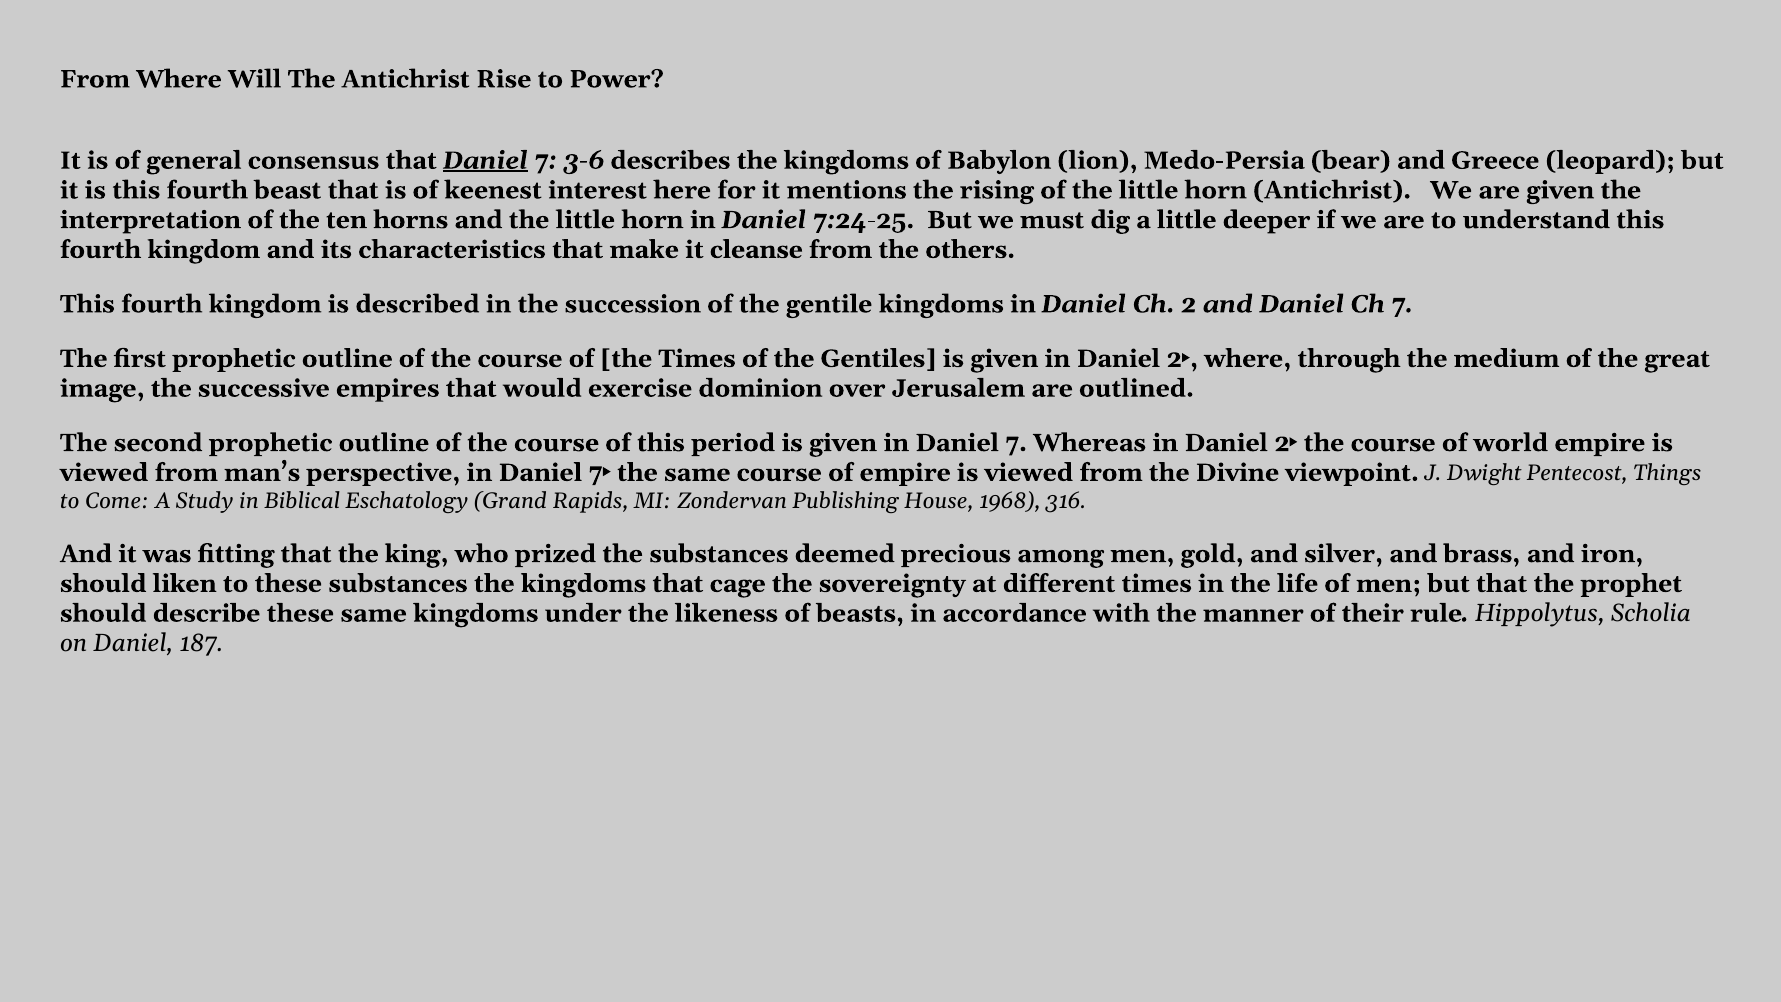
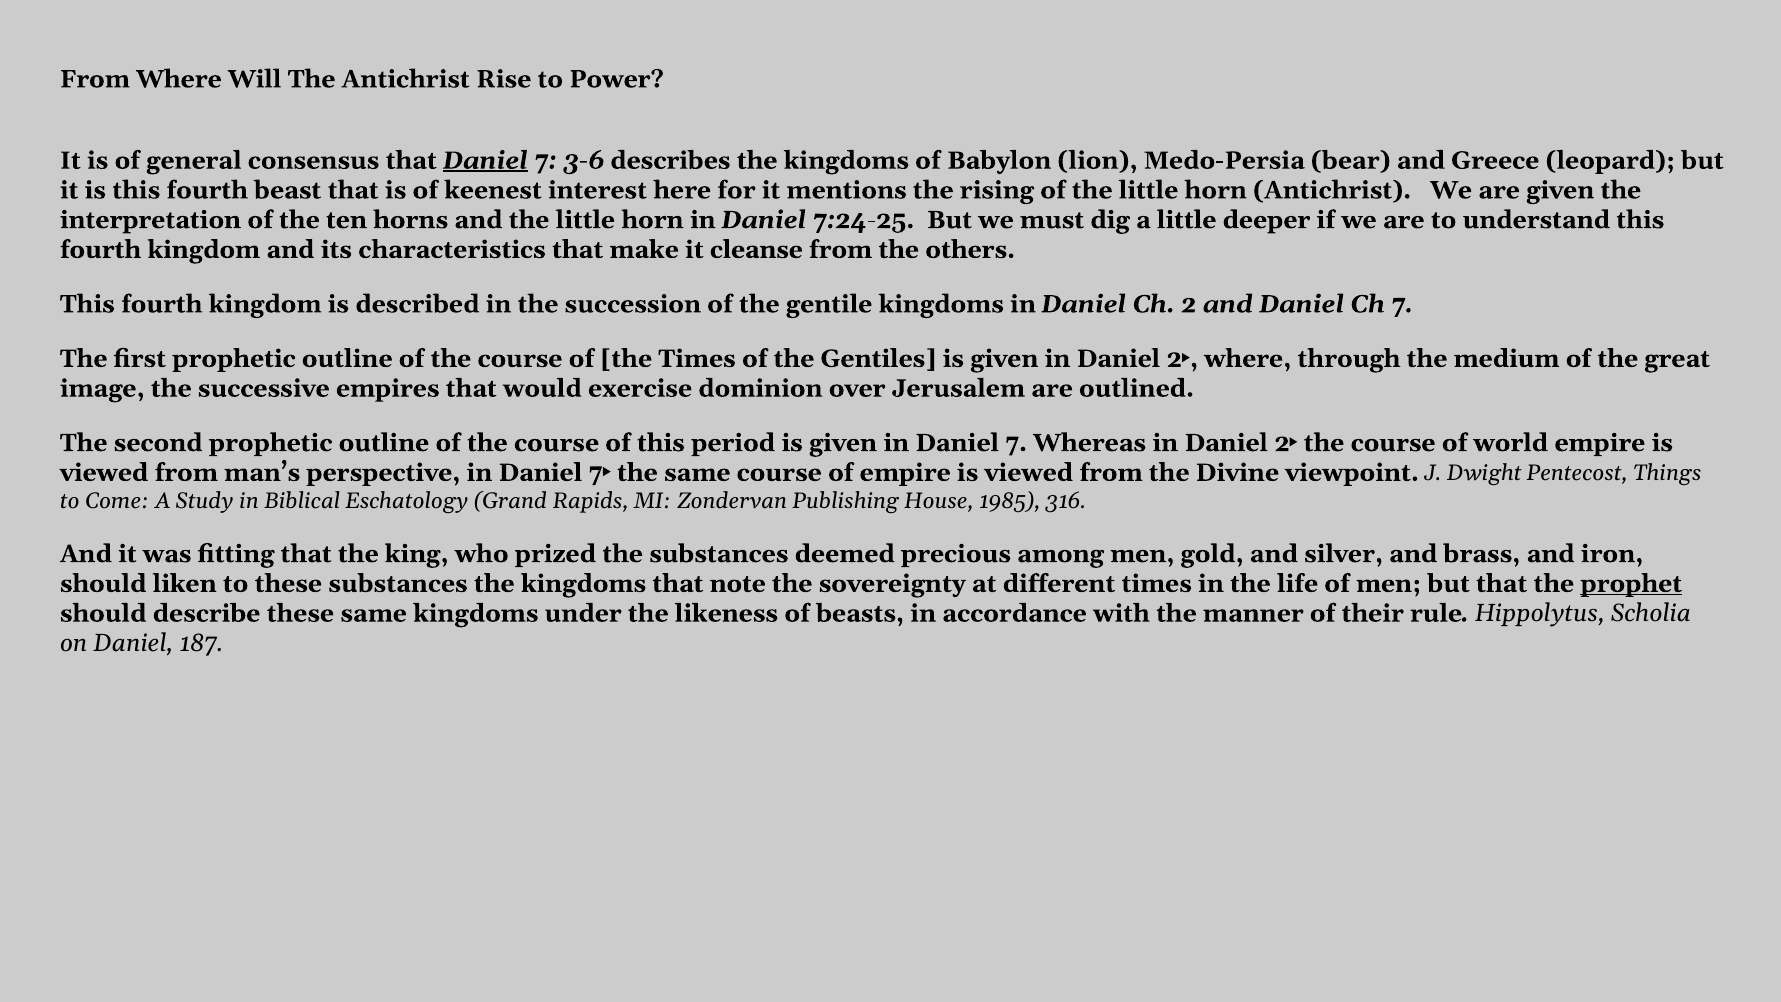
1968: 1968 -> 1985 (1010, 501)
cage: cage -> note (738, 584)
prophet underline: none -> present (1631, 584)
